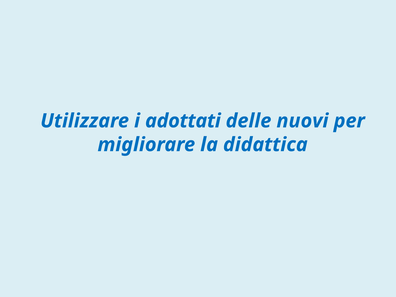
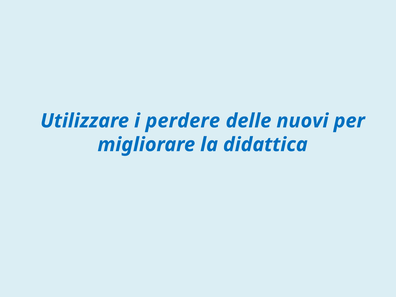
adottati: adottati -> perdere (183, 121)
